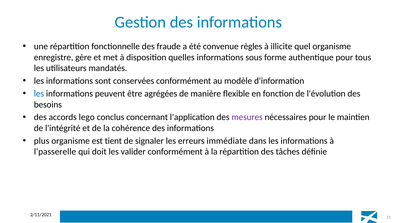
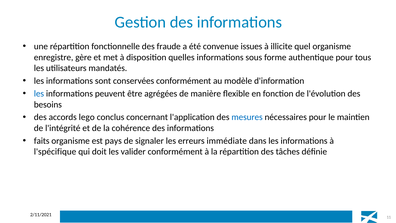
règles: règles -> issues (251, 46)
mesures colour: purple -> blue (247, 117)
plus: plus -> faits (42, 141)
tient: tient -> pays (113, 141)
l'passerelle: l'passerelle -> l'spécifique (55, 152)
